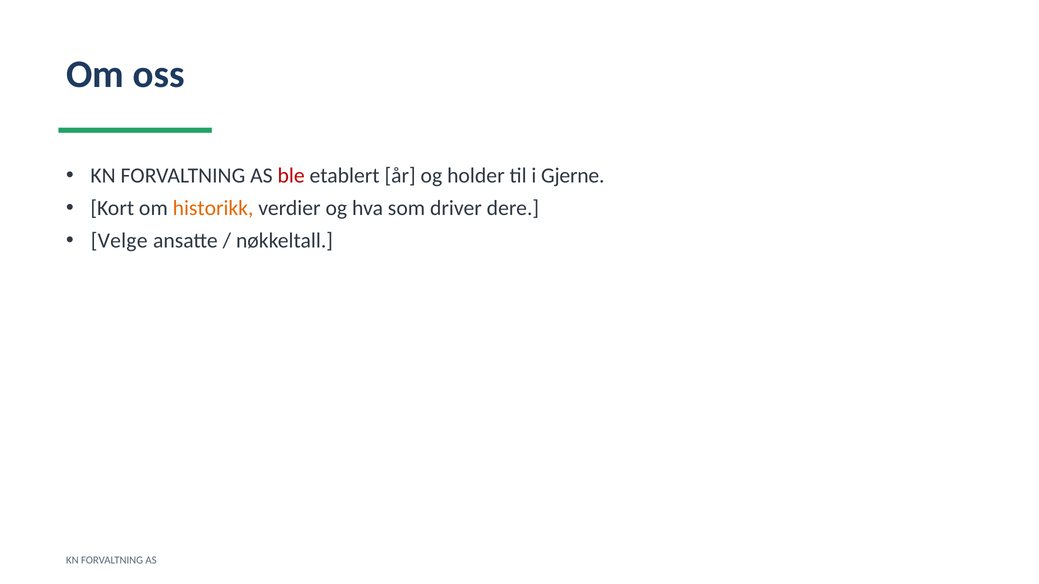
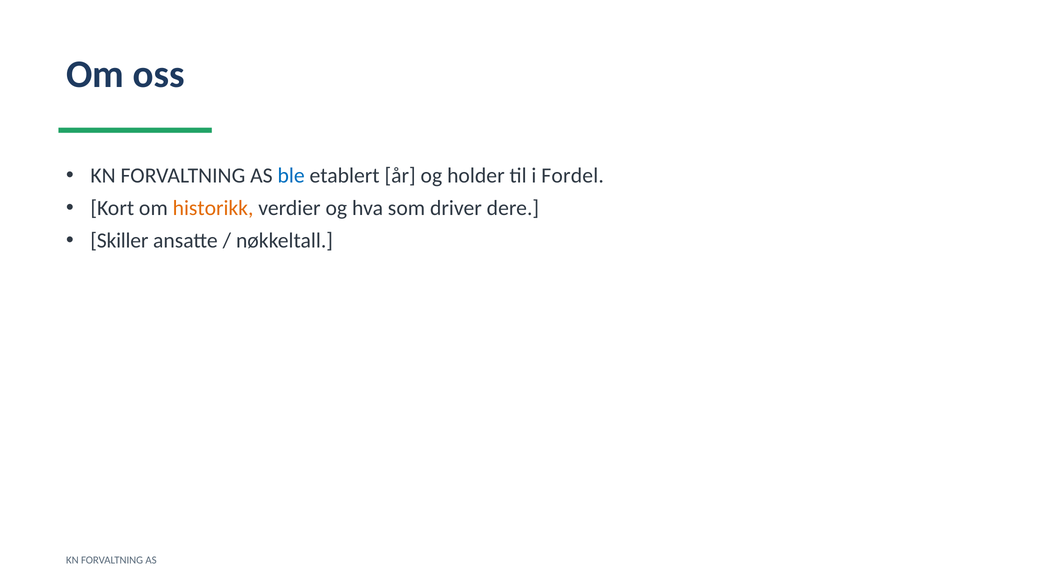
ble colour: red -> blue (291, 176)
Gjerne: Gjerne -> Fordel (573, 176)
Velge: Velge -> Skiller (119, 241)
